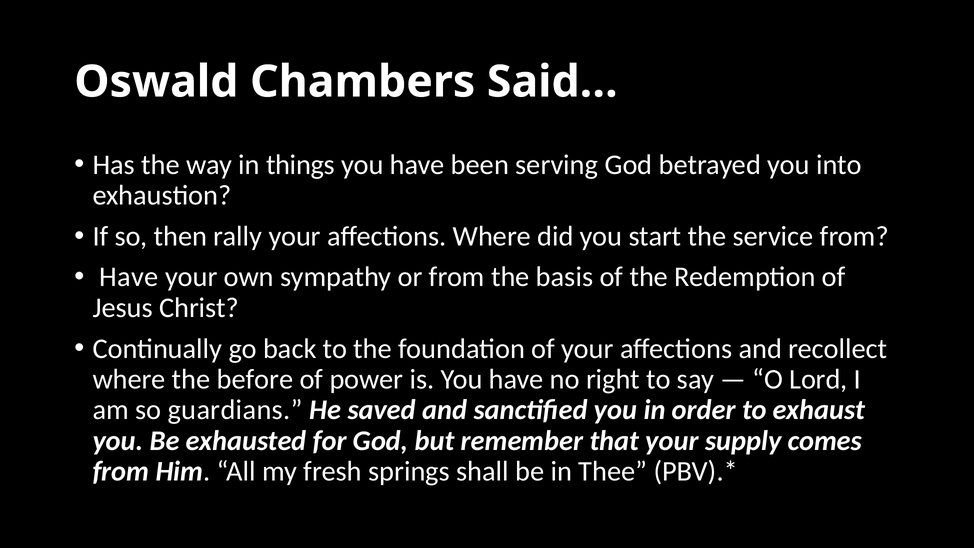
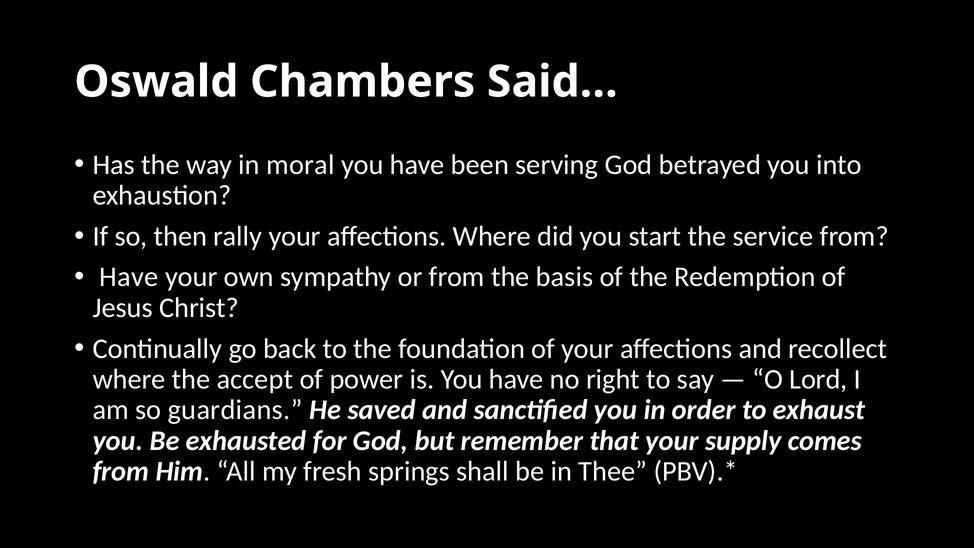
things: things -> moral (300, 165)
before: before -> accept (255, 379)
